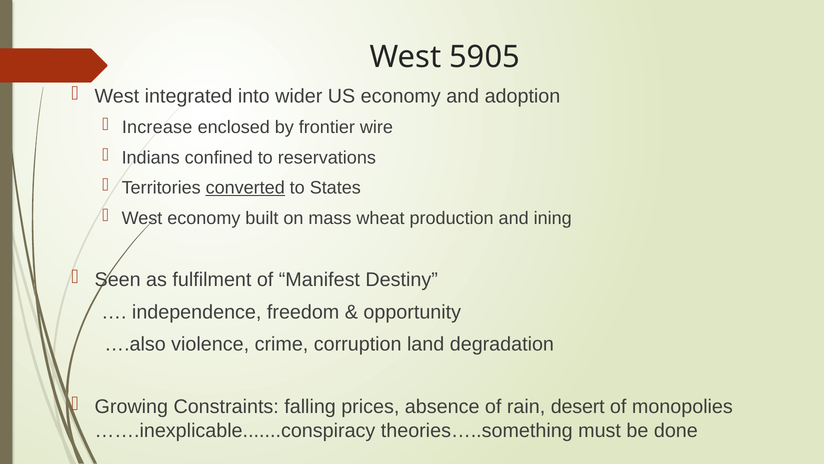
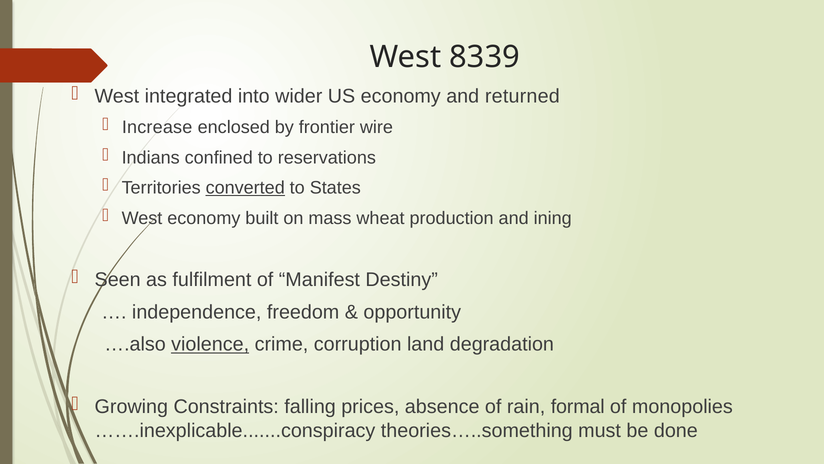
5905: 5905 -> 8339 (485, 57)
adoption: adoption -> returned (522, 96)
violence underline: none -> present (210, 344)
desert: desert -> formal (578, 407)
